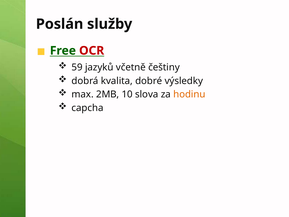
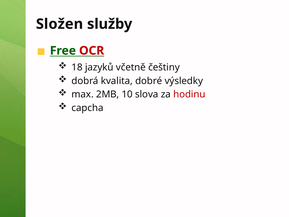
Poslán: Poslán -> Složen (59, 24)
59: 59 -> 18 (77, 67)
hodinu colour: orange -> red (189, 94)
